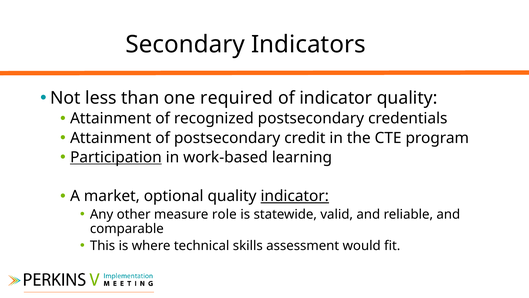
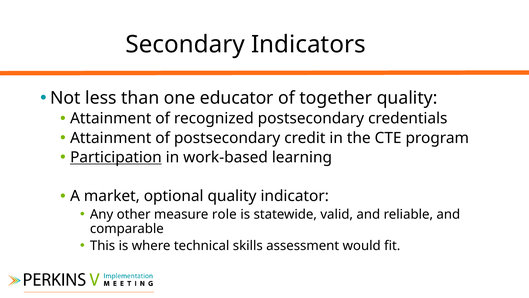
required: required -> educator (237, 98)
of indicator: indicator -> together (336, 98)
indicator underline: present -> none (295, 196)
